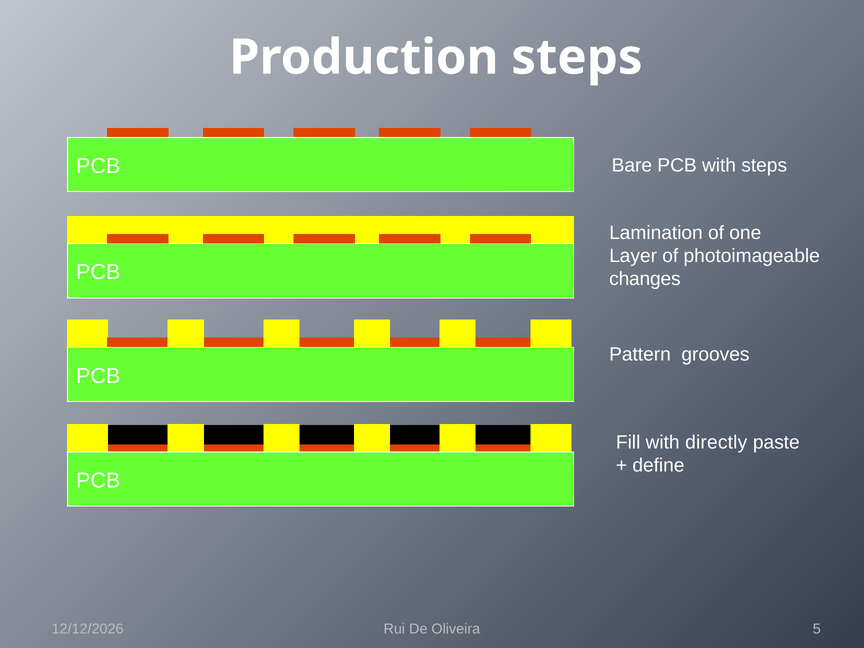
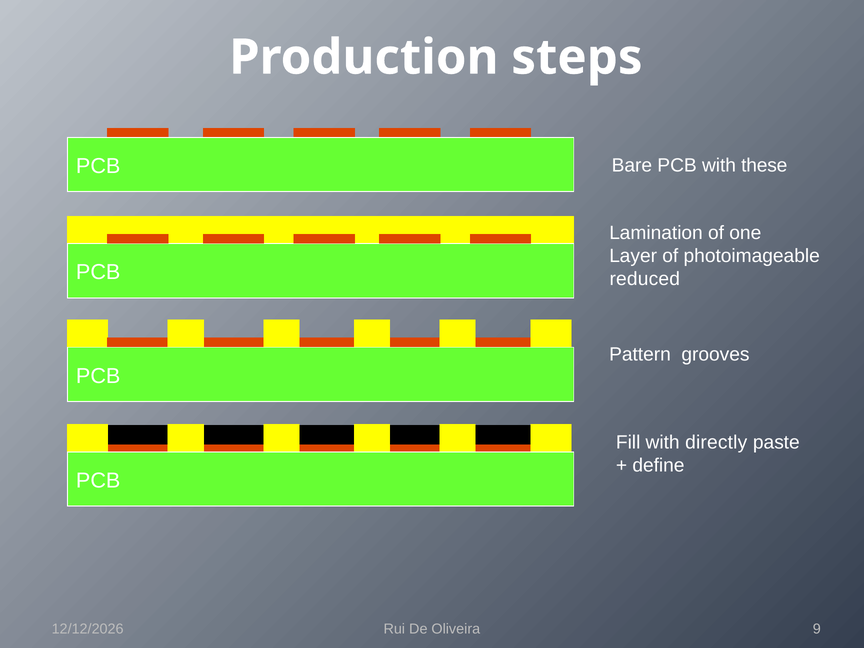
with steps: steps -> these (764, 166)
changes: changes -> reduced (645, 279)
5: 5 -> 9 (817, 629)
